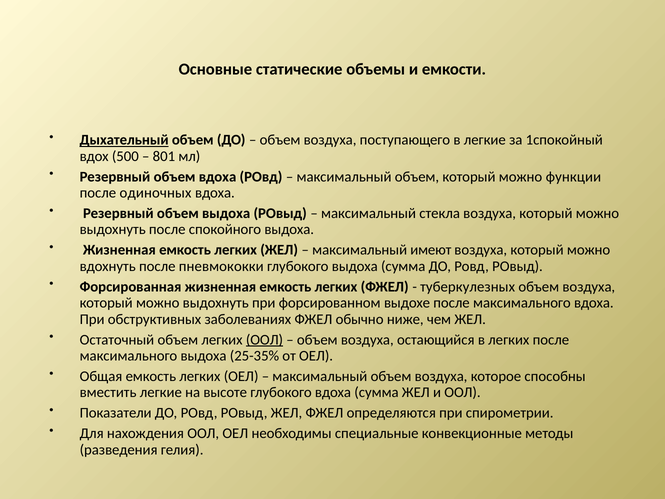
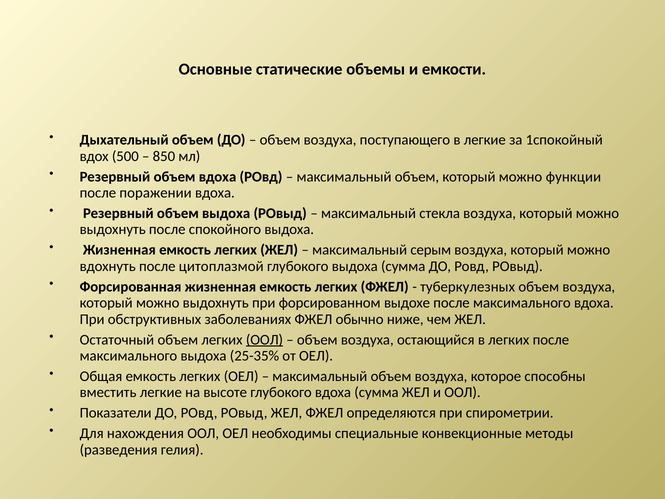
Дыхательный underline: present -> none (124, 140)
801: 801 -> 850 (164, 156)
одиночных: одиночных -> поражении (156, 193)
имеют: имеют -> серым (431, 250)
пневмококки: пневмококки -> цитоплазмой (221, 266)
